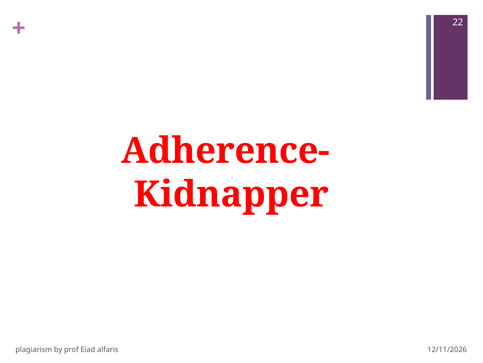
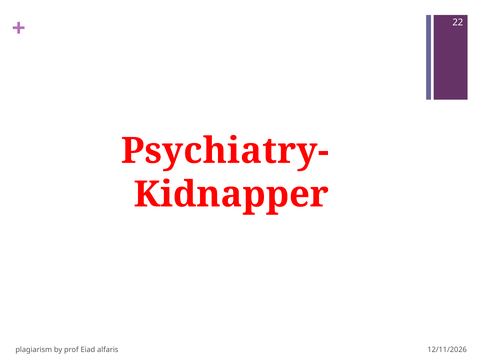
Adherence-: Adherence- -> Psychiatry- (225, 151)
